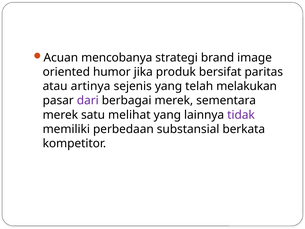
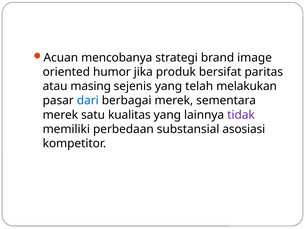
artinya: artinya -> masing (91, 86)
dari colour: purple -> blue (88, 100)
melihat: melihat -> kualitas (129, 115)
berkata: berkata -> asosiasi (244, 129)
